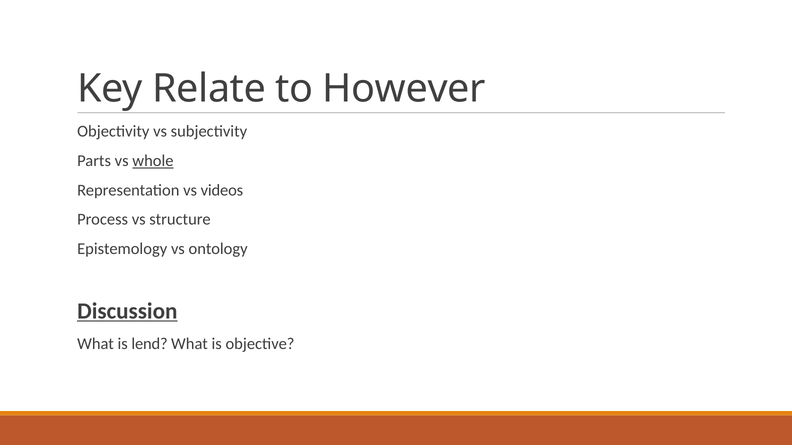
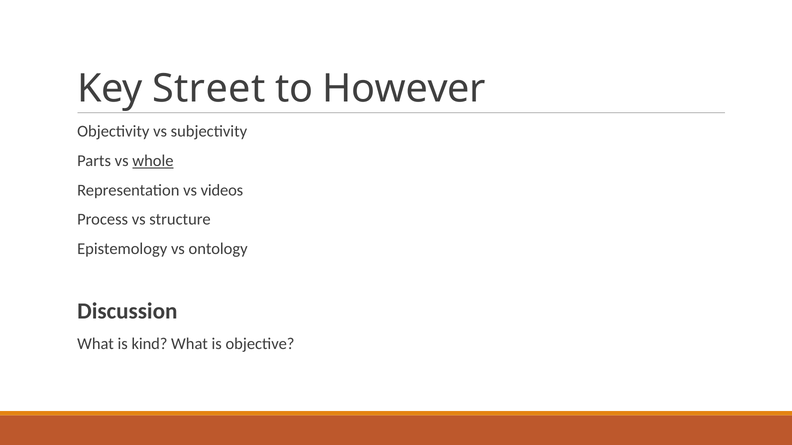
Relate: Relate -> Street (209, 89)
Discussion underline: present -> none (127, 311)
lend: lend -> kind (150, 344)
